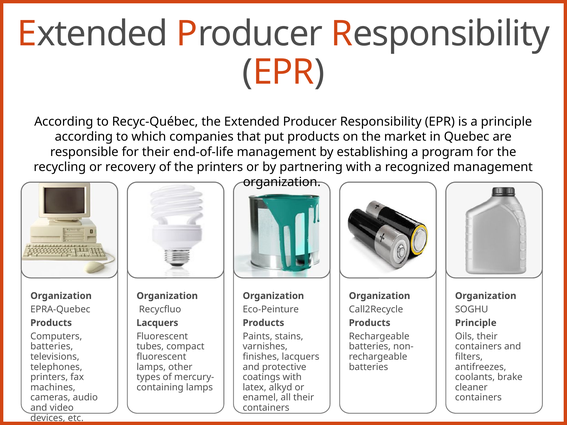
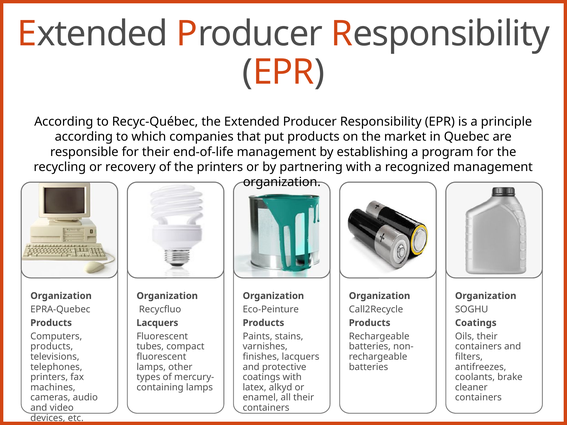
Principle: Principle -> Coatings (476, 323)
batteries: batteries -> products (52, 347)
